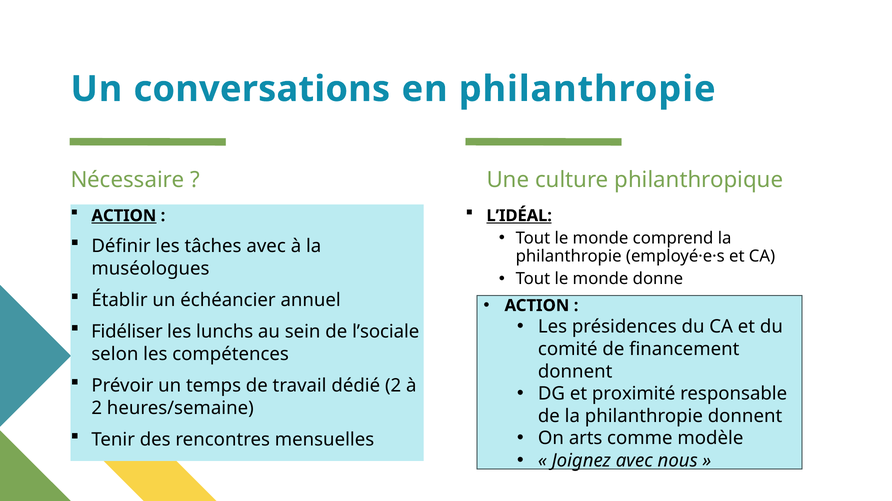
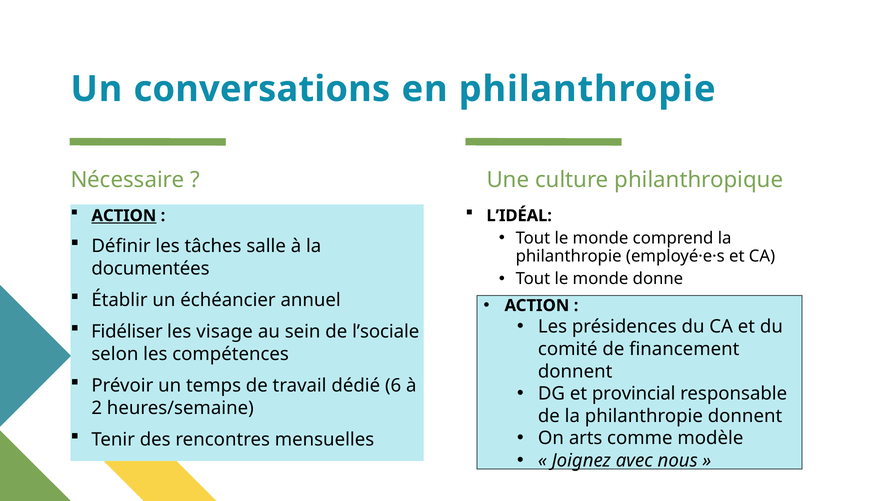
L’IDÉAL underline: present -> none (519, 216)
tâches avec: avec -> salle (266, 247)
muséologues: muséologues -> documentées (150, 269)
lunchs: lunchs -> visage (225, 332)
dédié 2: 2 -> 6 (393, 386)
proximité: proximité -> provincial (634, 394)
